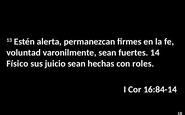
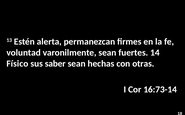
juicio: juicio -> saber (55, 64)
roles: roles -> otras (143, 64)
16:84-14: 16:84-14 -> 16:73-14 (160, 90)
